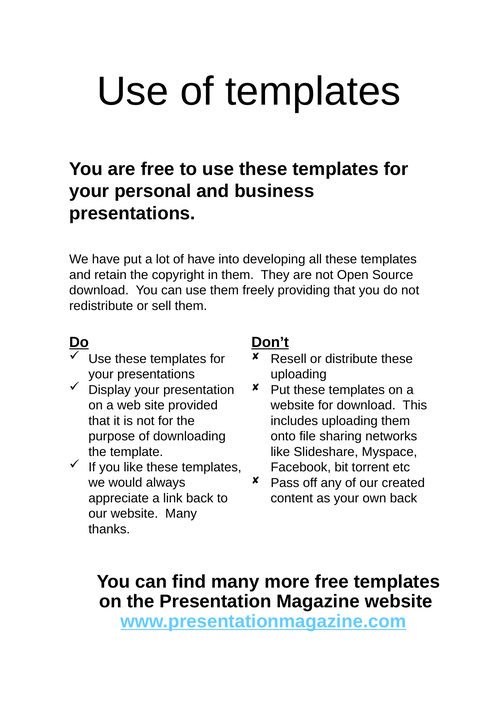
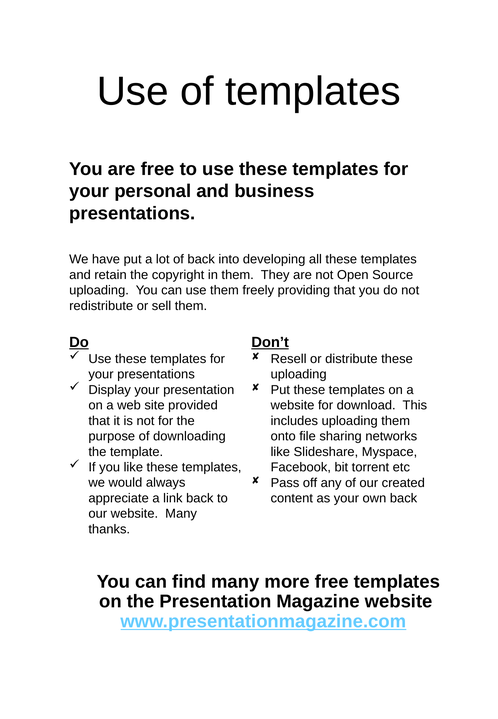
of have: have -> back (201, 260)
download: download -> uploading (99, 291)
